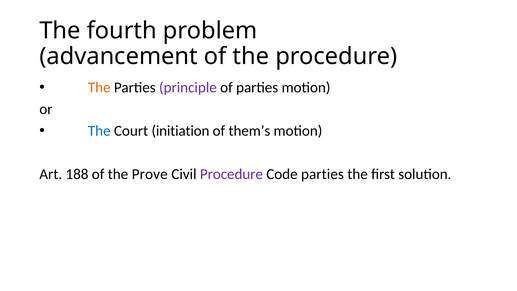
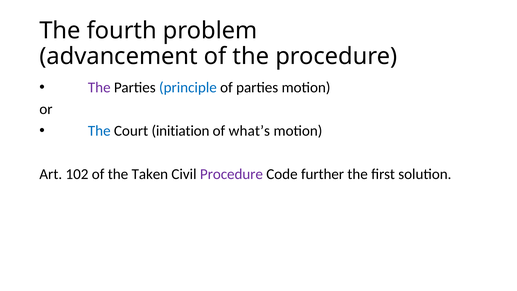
The colour: orange -> purple (99, 87)
principle colour: purple -> blue (188, 87)
them’s: them’s -> what’s (249, 131)
188: 188 -> 102 (77, 174)
Prove: Prove -> Taken (150, 174)
Code parties: parties -> further (323, 174)
